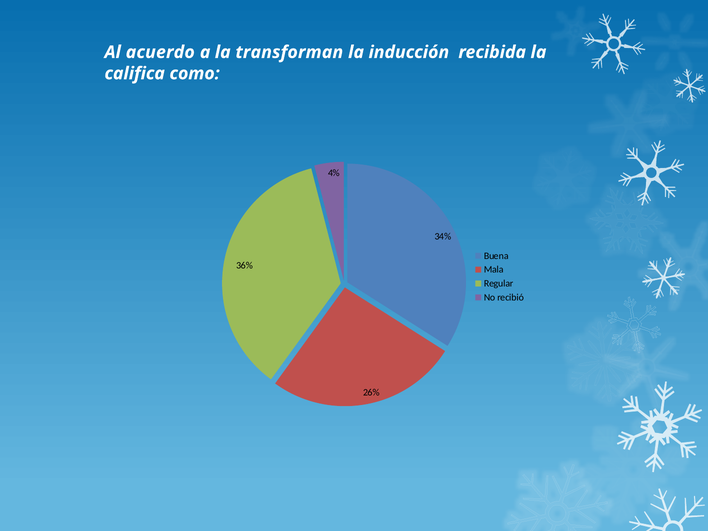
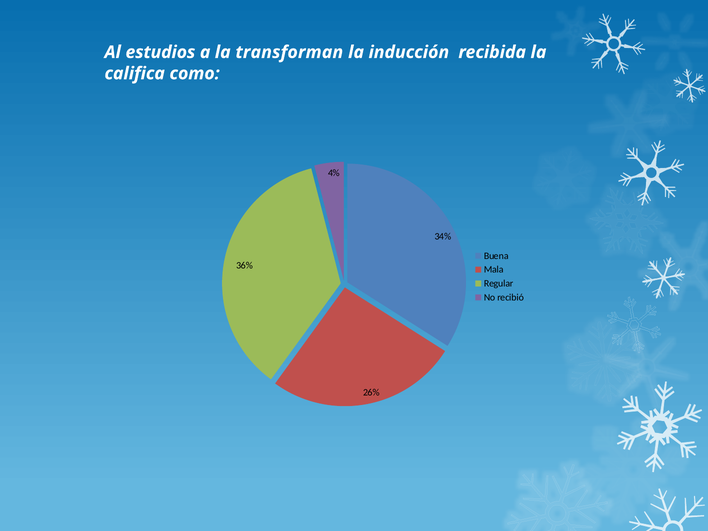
acuerdo: acuerdo -> estudios (160, 52)
